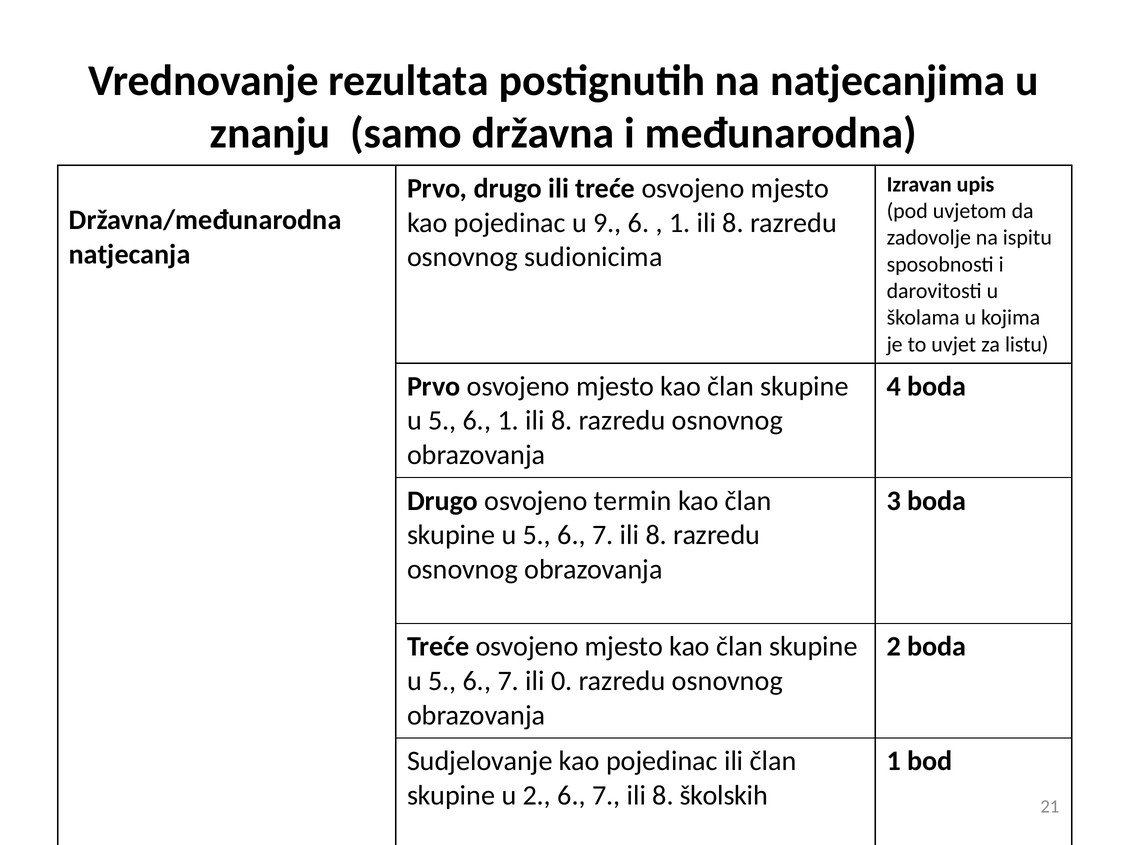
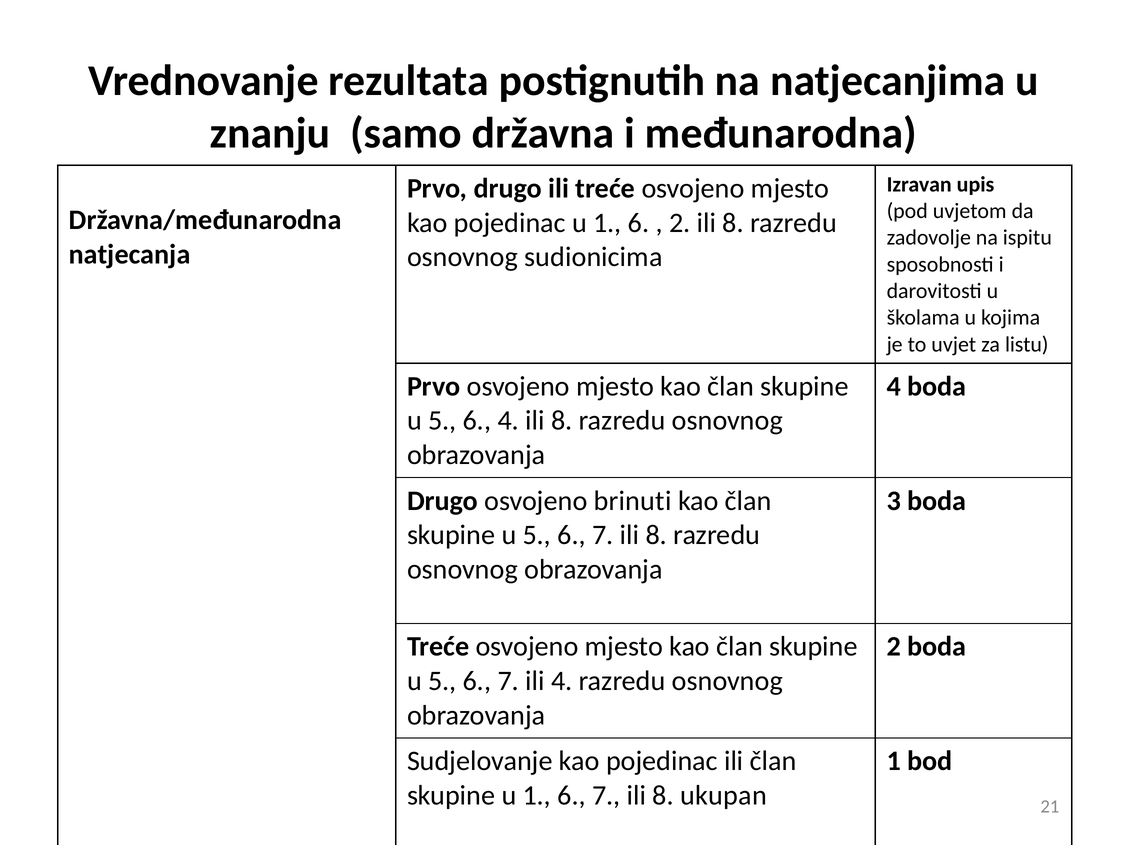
pojedinac u 9: 9 -> 1 (607, 223)
1: 1 -> 2 (680, 223)
6 1: 1 -> 4 (508, 421)
termin: termin -> brinuti (633, 501)
ili 0: 0 -> 4 (562, 681)
skupine u 2: 2 -> 1 (537, 796)
školskih: školskih -> ukupan (724, 796)
